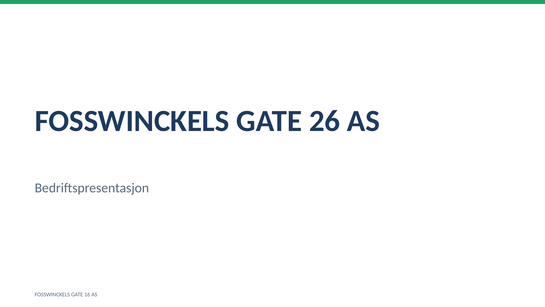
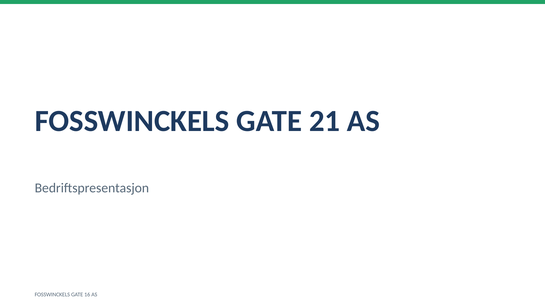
26: 26 -> 21 (325, 121)
